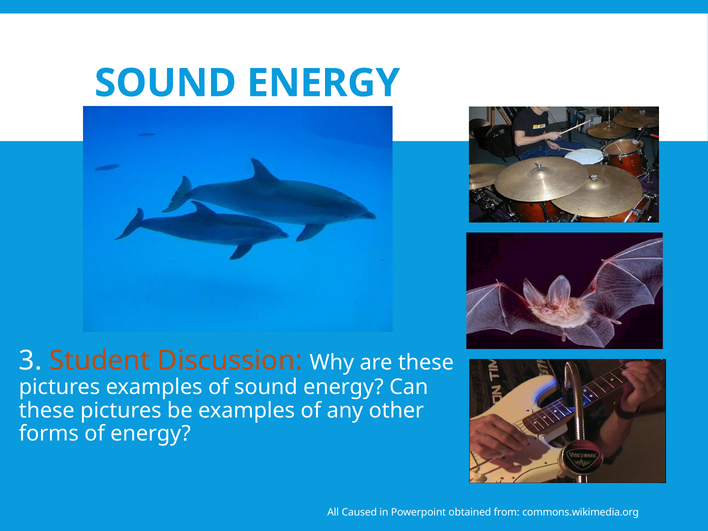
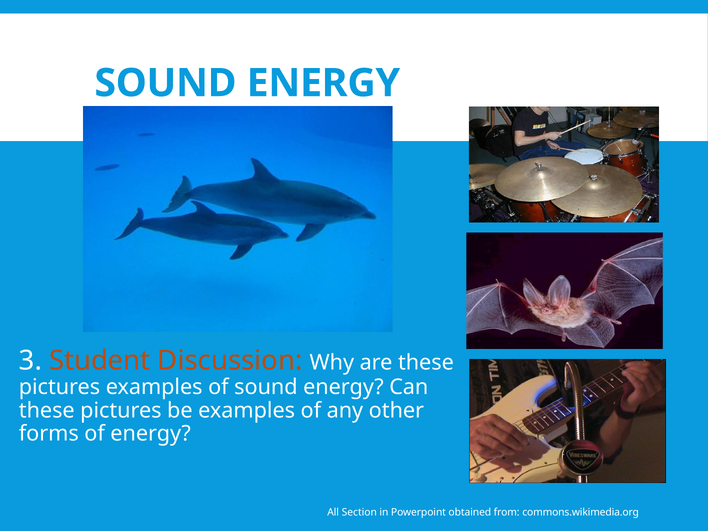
Caused: Caused -> Section (359, 512)
